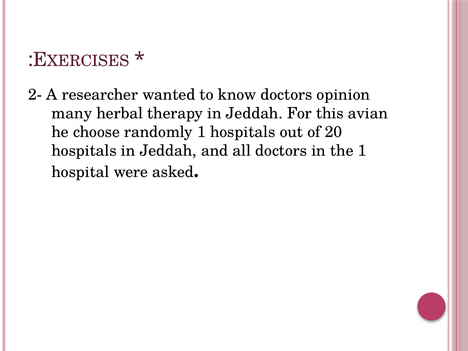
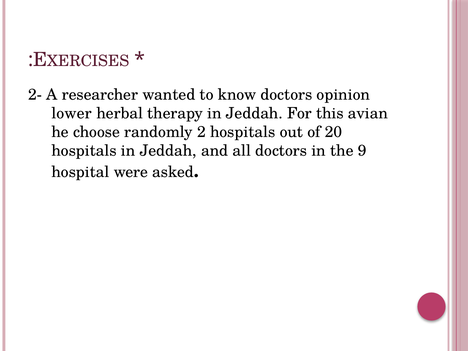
many: many -> lower (72, 113)
randomly 1: 1 -> 2 (201, 132)
the 1: 1 -> 9 (362, 151)
